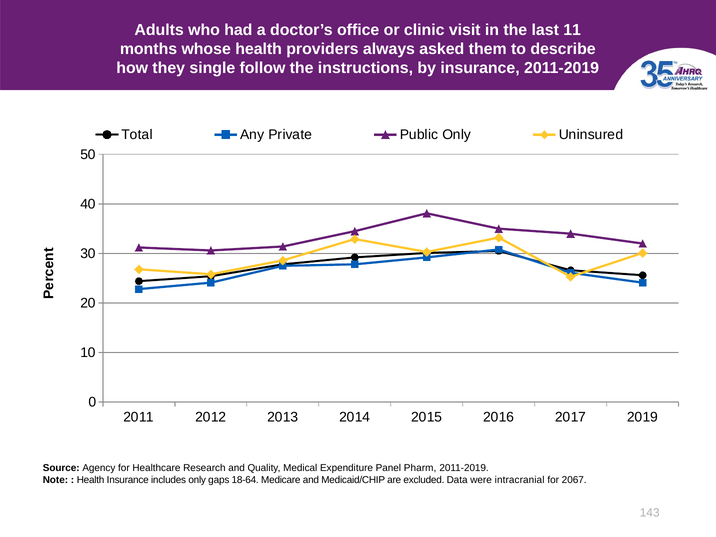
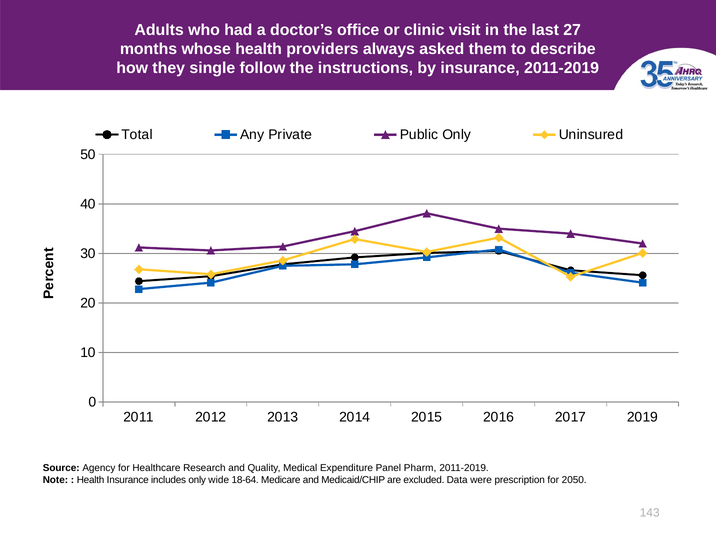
11: 11 -> 27 (572, 30)
gaps: gaps -> wide (219, 480)
intracranial: intracranial -> prescription (520, 480)
2067: 2067 -> 2050 (574, 480)
